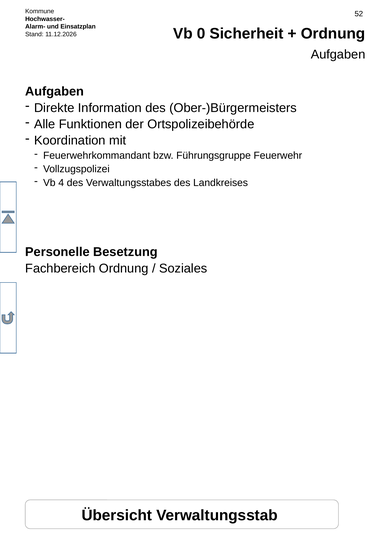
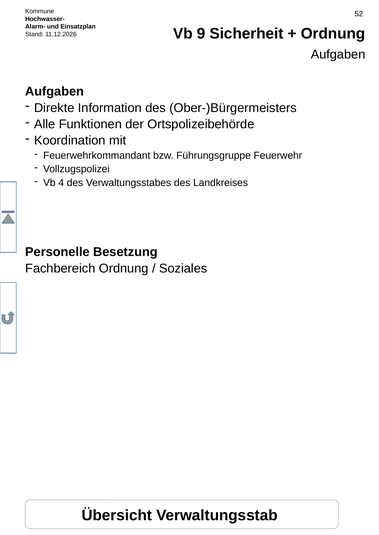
0: 0 -> 9 (201, 34)
